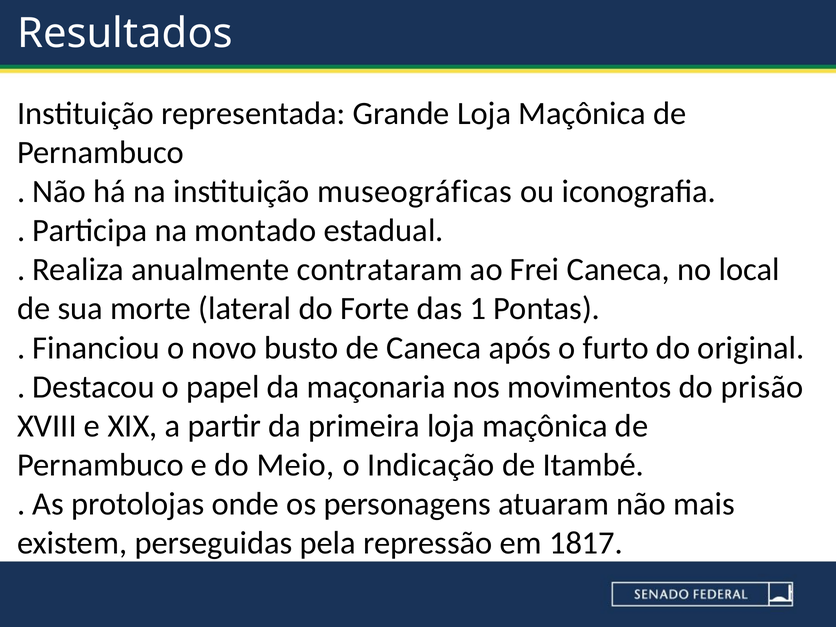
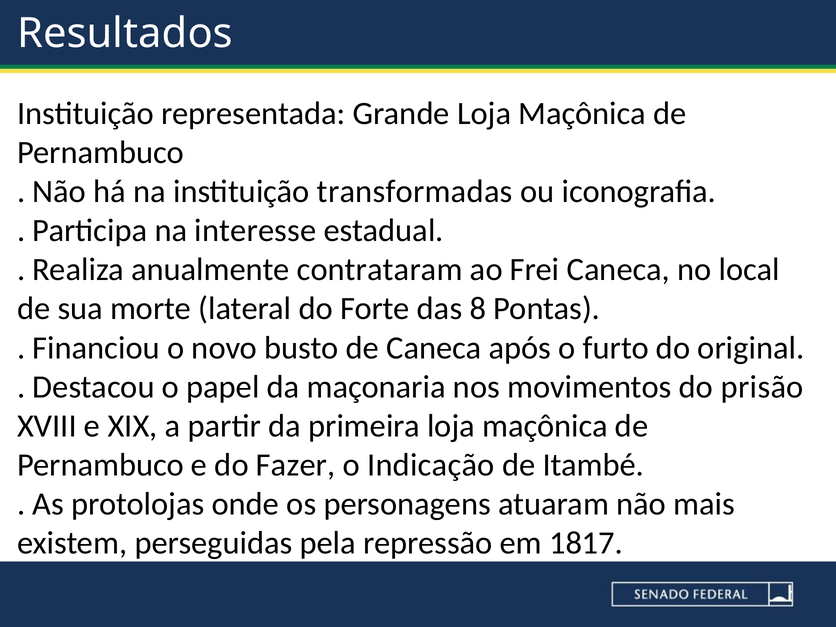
museográficas: museográficas -> transformadas (415, 192)
montado: montado -> interesse (255, 231)
1: 1 -> 8 (478, 309)
Meio: Meio -> Fazer (296, 465)
